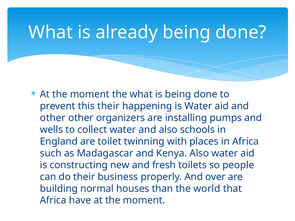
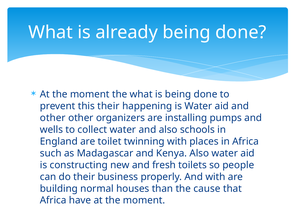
And over: over -> with (215, 177)
world: world -> cause (207, 189)
